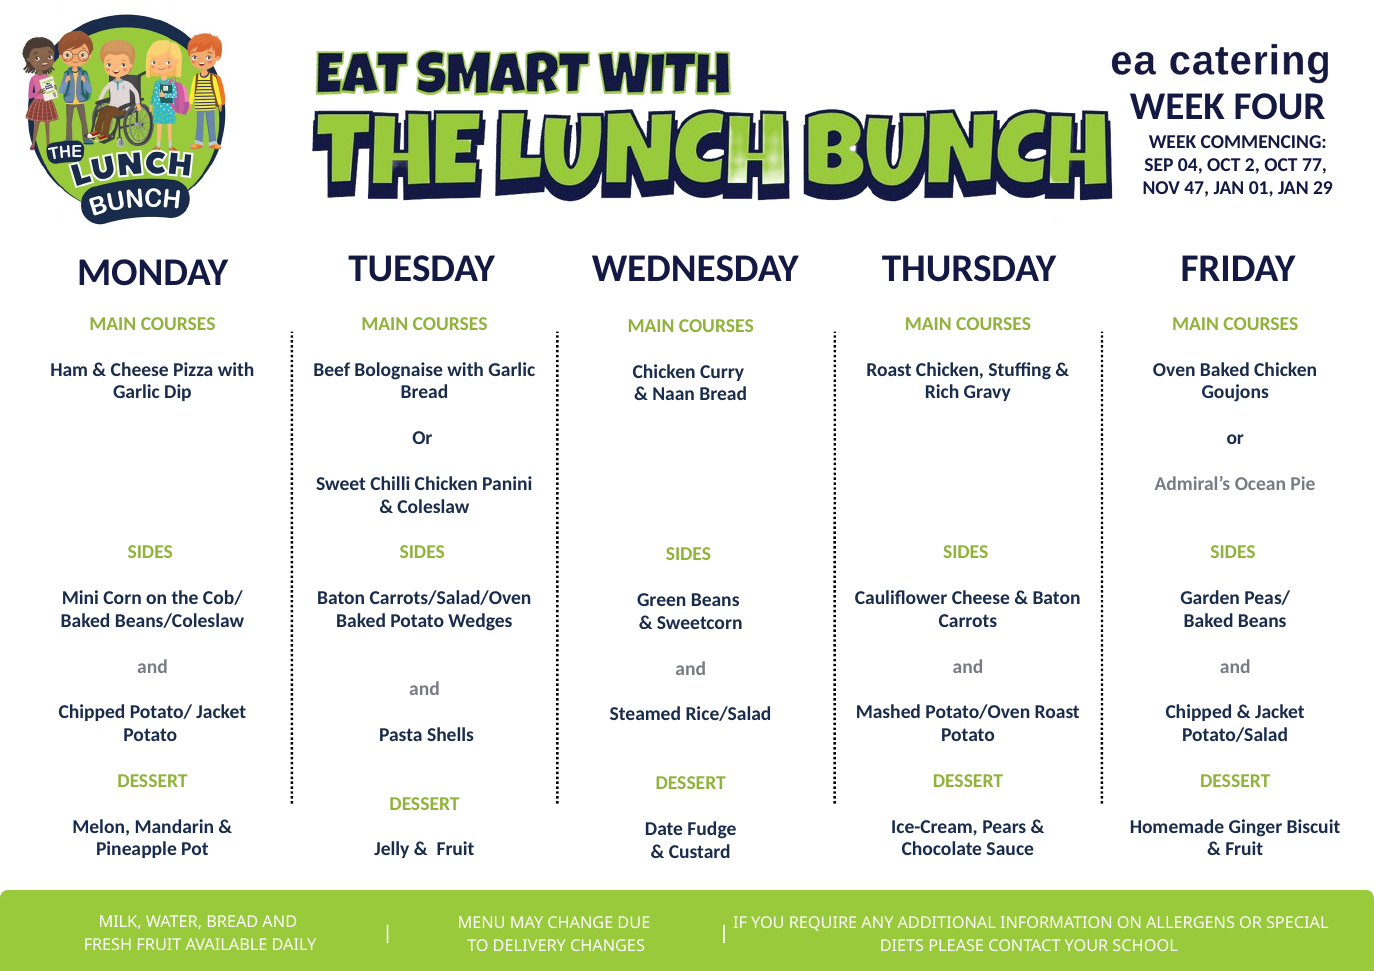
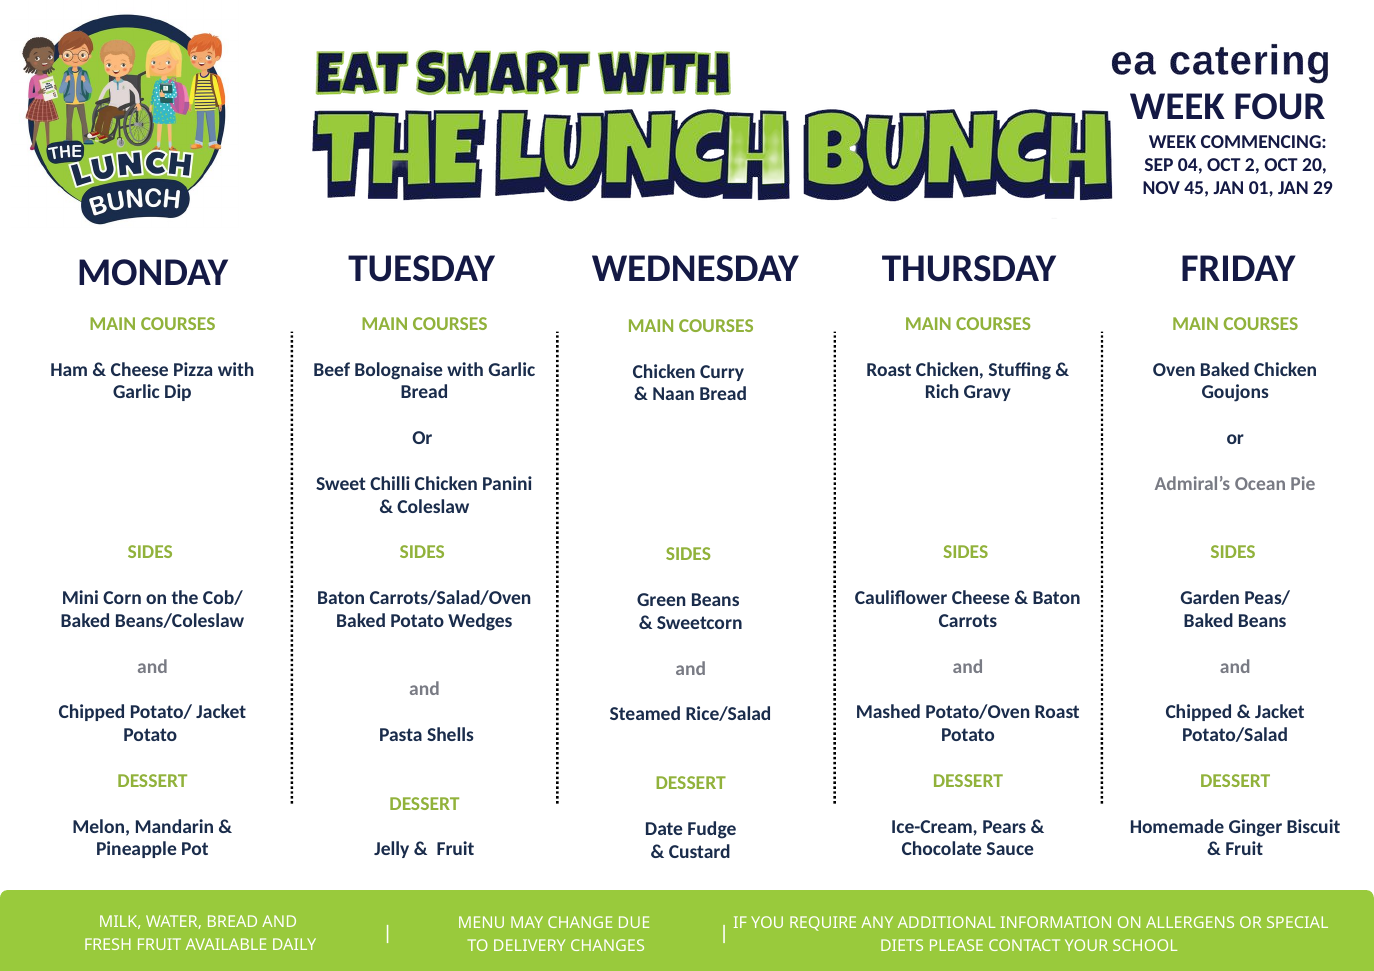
77: 77 -> 20 (1315, 165)
47: 47 -> 45 (1197, 188)
